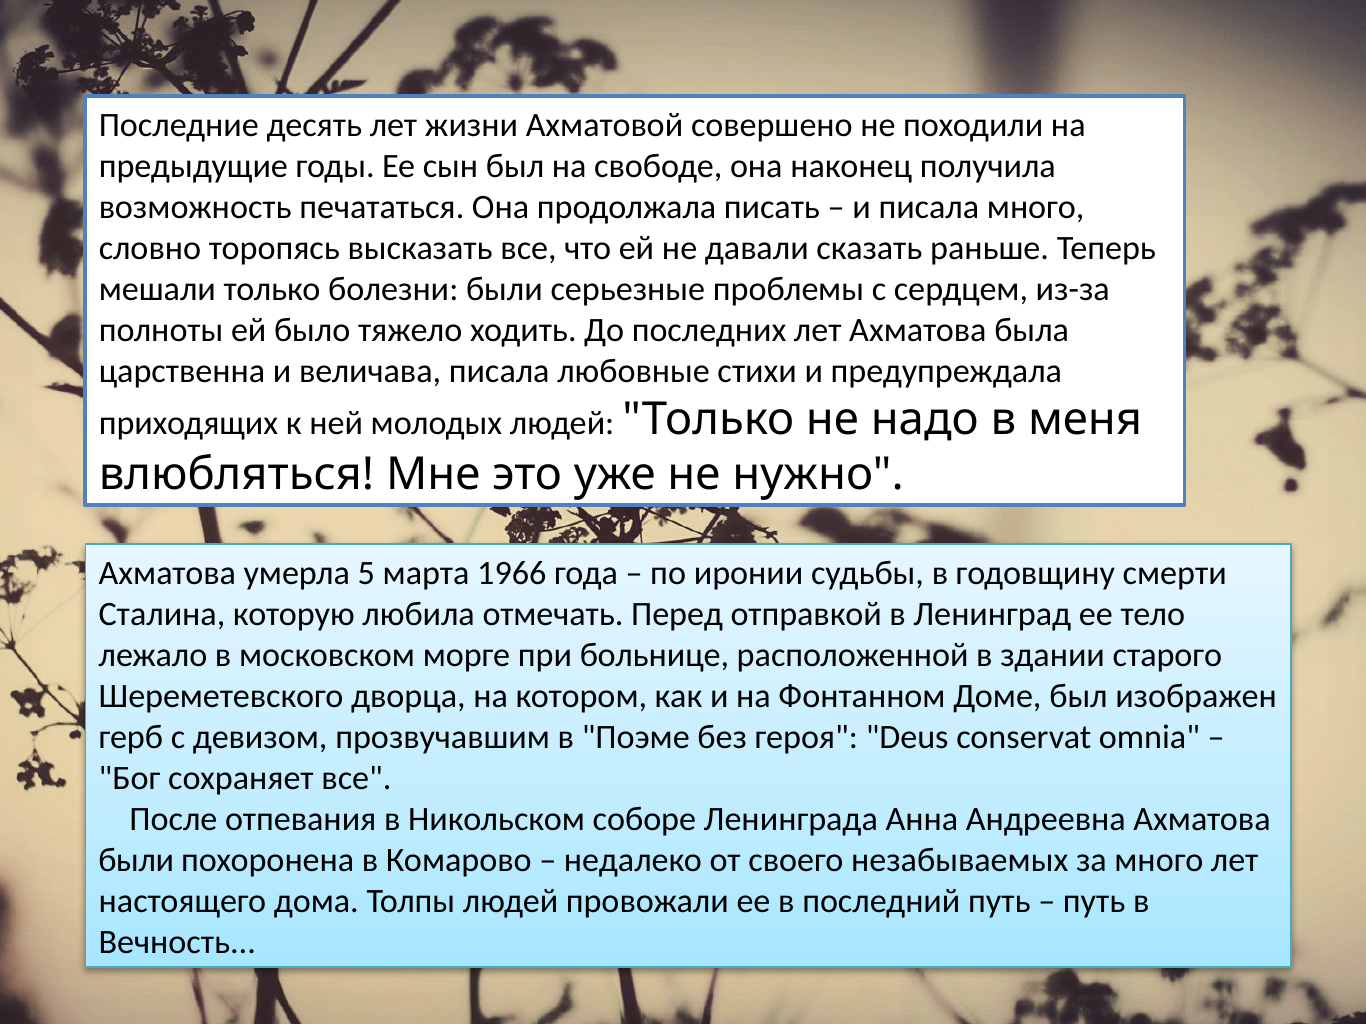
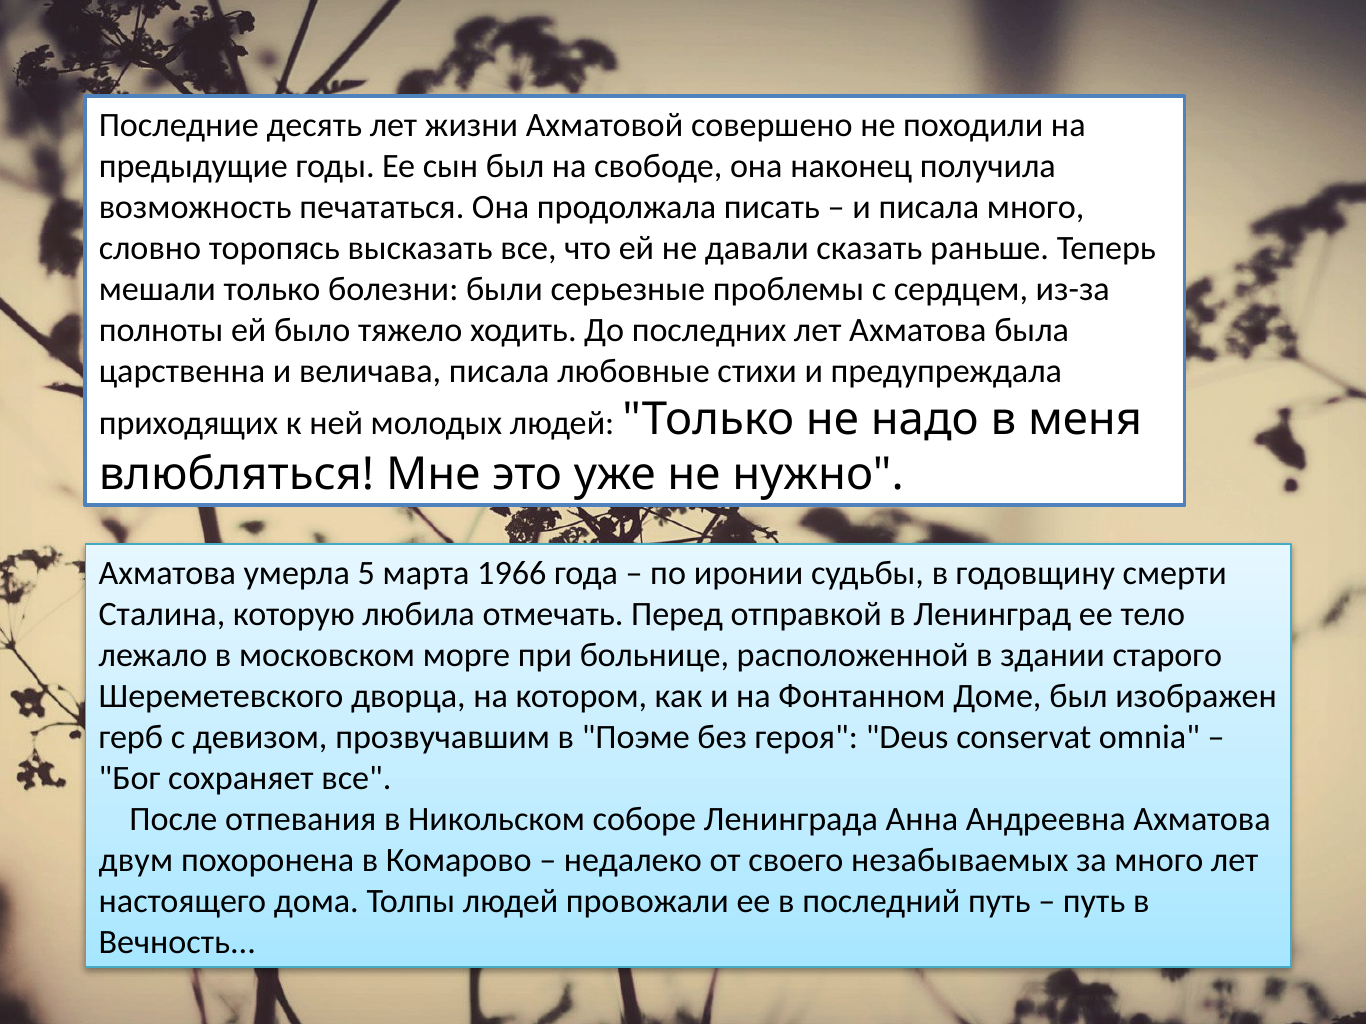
были: были -> двум (136, 861)
